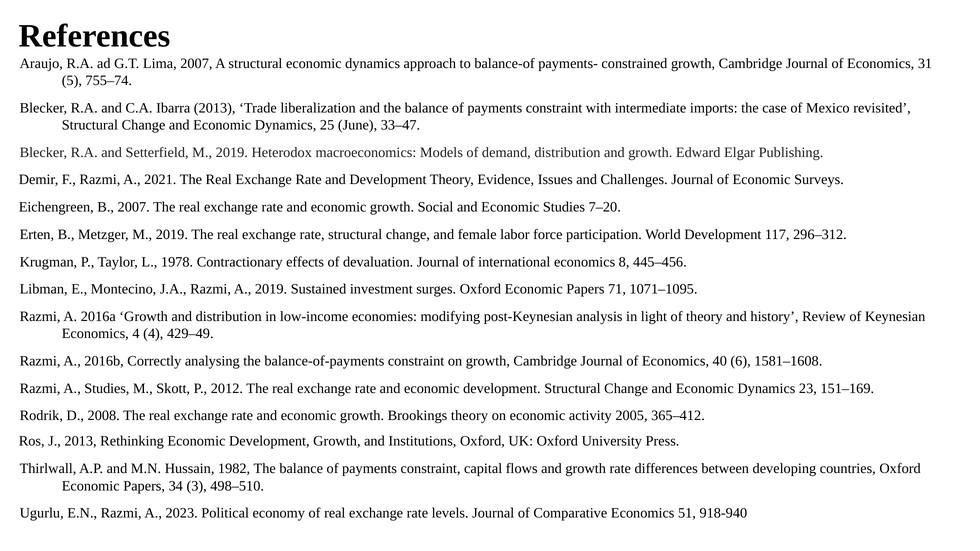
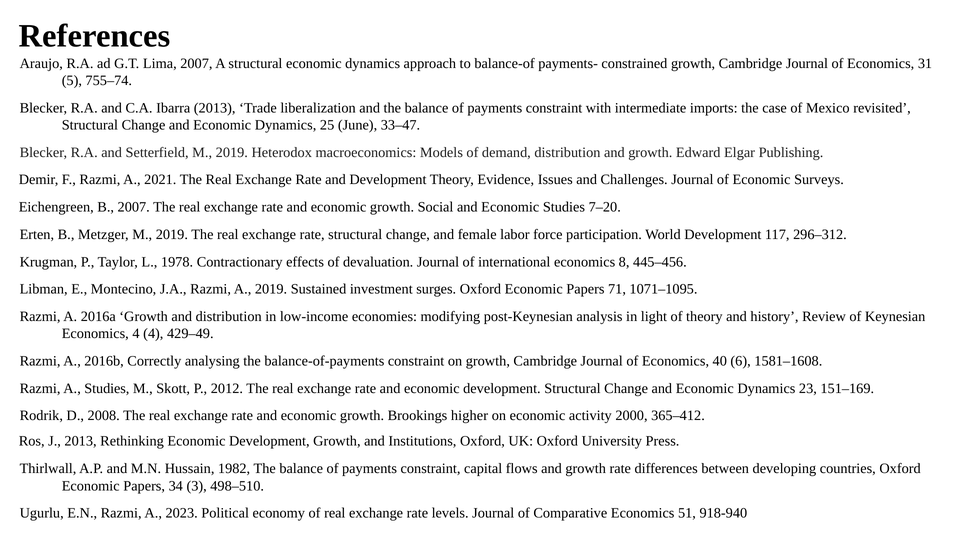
Brookings theory: theory -> higher (470, 416)
2005: 2005 -> 2000 (631, 416)
